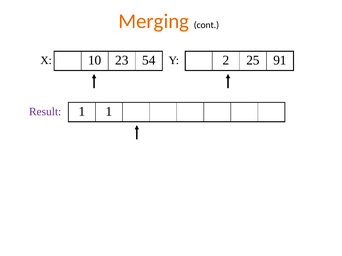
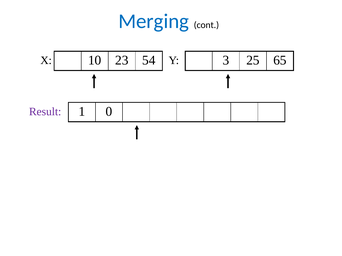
Merging colour: orange -> blue (154, 21)
2: 2 -> 3 (226, 60)
91: 91 -> 65 (280, 60)
1 1: 1 -> 0 (109, 112)
